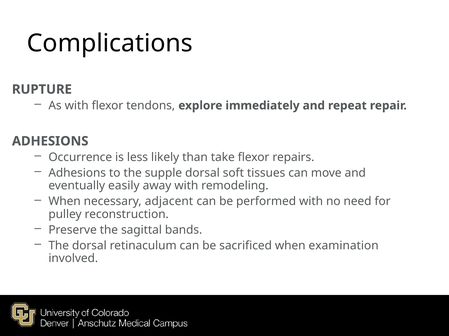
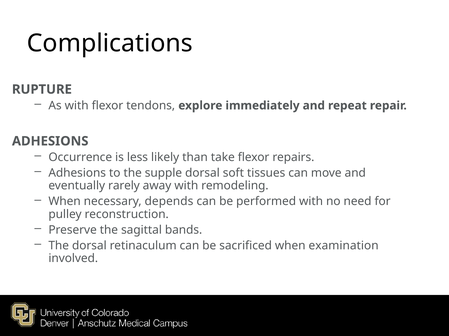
easily: easily -> rarely (124, 186)
adjacent: adjacent -> depends (169, 202)
